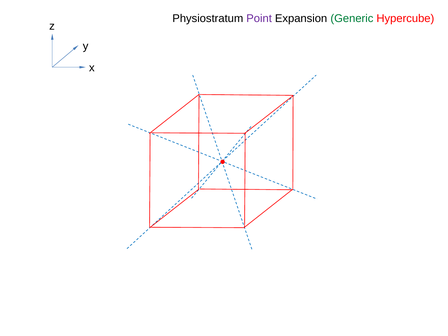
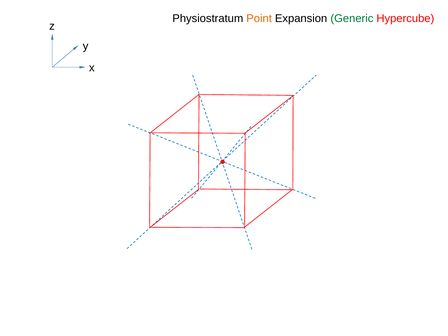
Point colour: purple -> orange (259, 18)
